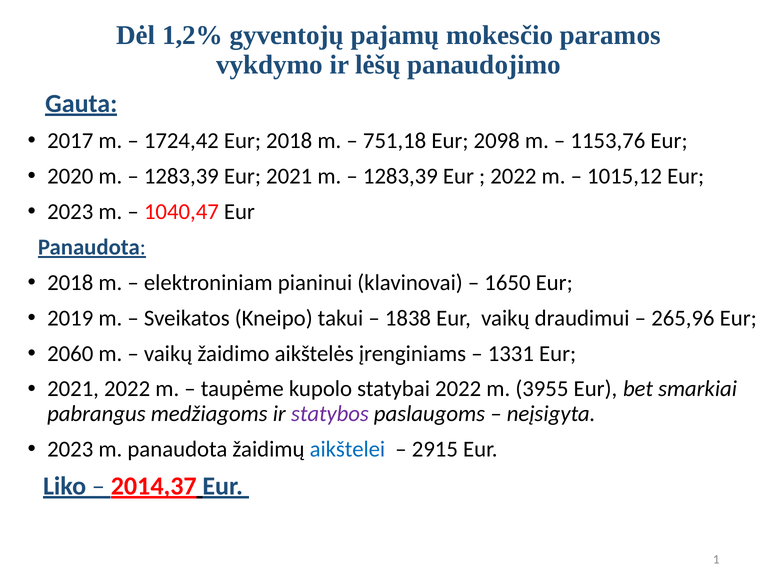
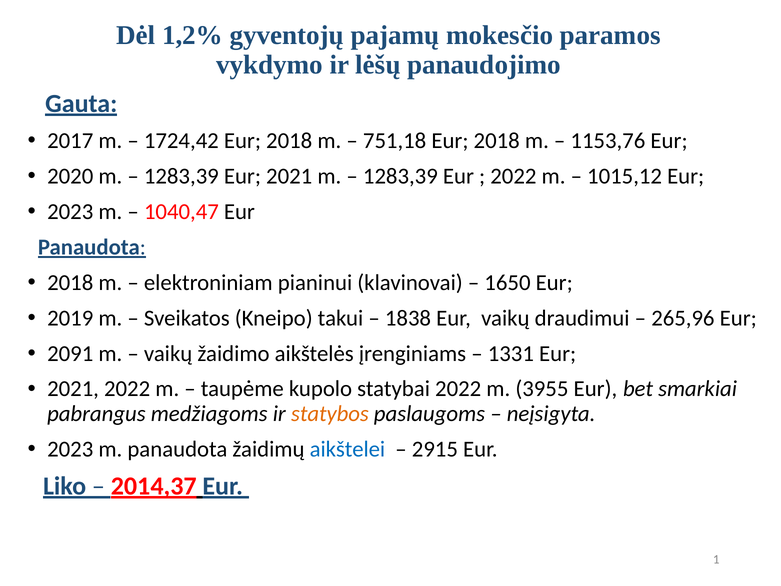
751,18 Eur 2098: 2098 -> 2018 (497, 141)
2060: 2060 -> 2091 (70, 353)
statybos colour: purple -> orange (330, 413)
